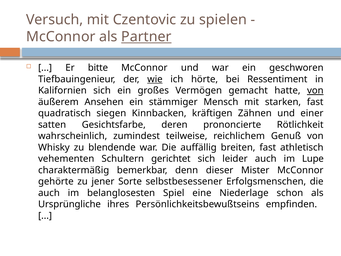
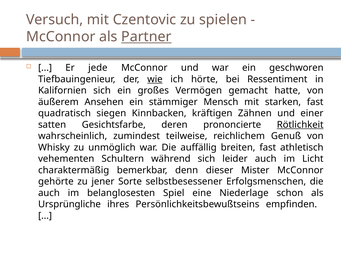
bitte: bitte -> jede (98, 68)
von underline: present -> none (315, 90)
Rötlichkeit underline: none -> present (300, 125)
blendende: blendende -> unmöglich (112, 147)
gerichtet: gerichtet -> während (171, 159)
Lupe: Lupe -> Licht (313, 159)
